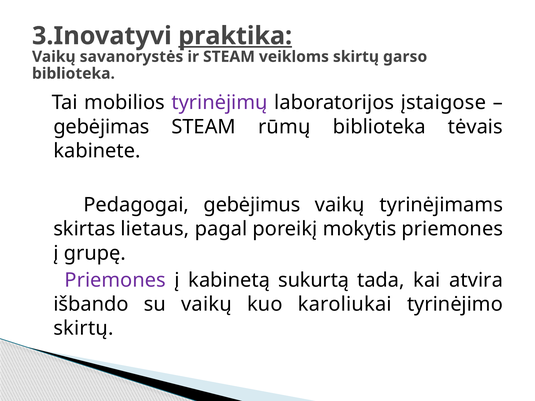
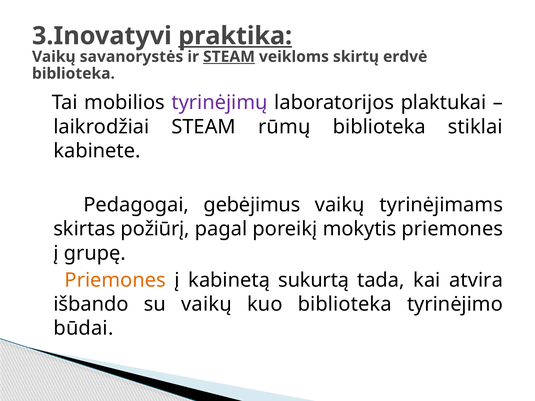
STEAM underline: none -> present (229, 57)
garso: garso -> erdvė (405, 57)
įstaigose: įstaigose -> plaktukai (444, 103)
gebėjimas: gebėjimas -> laikrodžiai (101, 127)
tėvais: tėvais -> stiklai (475, 127)
lietaus: lietaus -> požiūrį (155, 229)
Priemones colour: purple -> orange (115, 280)
kuo karoliukai: karoliukai -> biblioteka (345, 304)
skirtų: skirtų -> būdai (83, 329)
